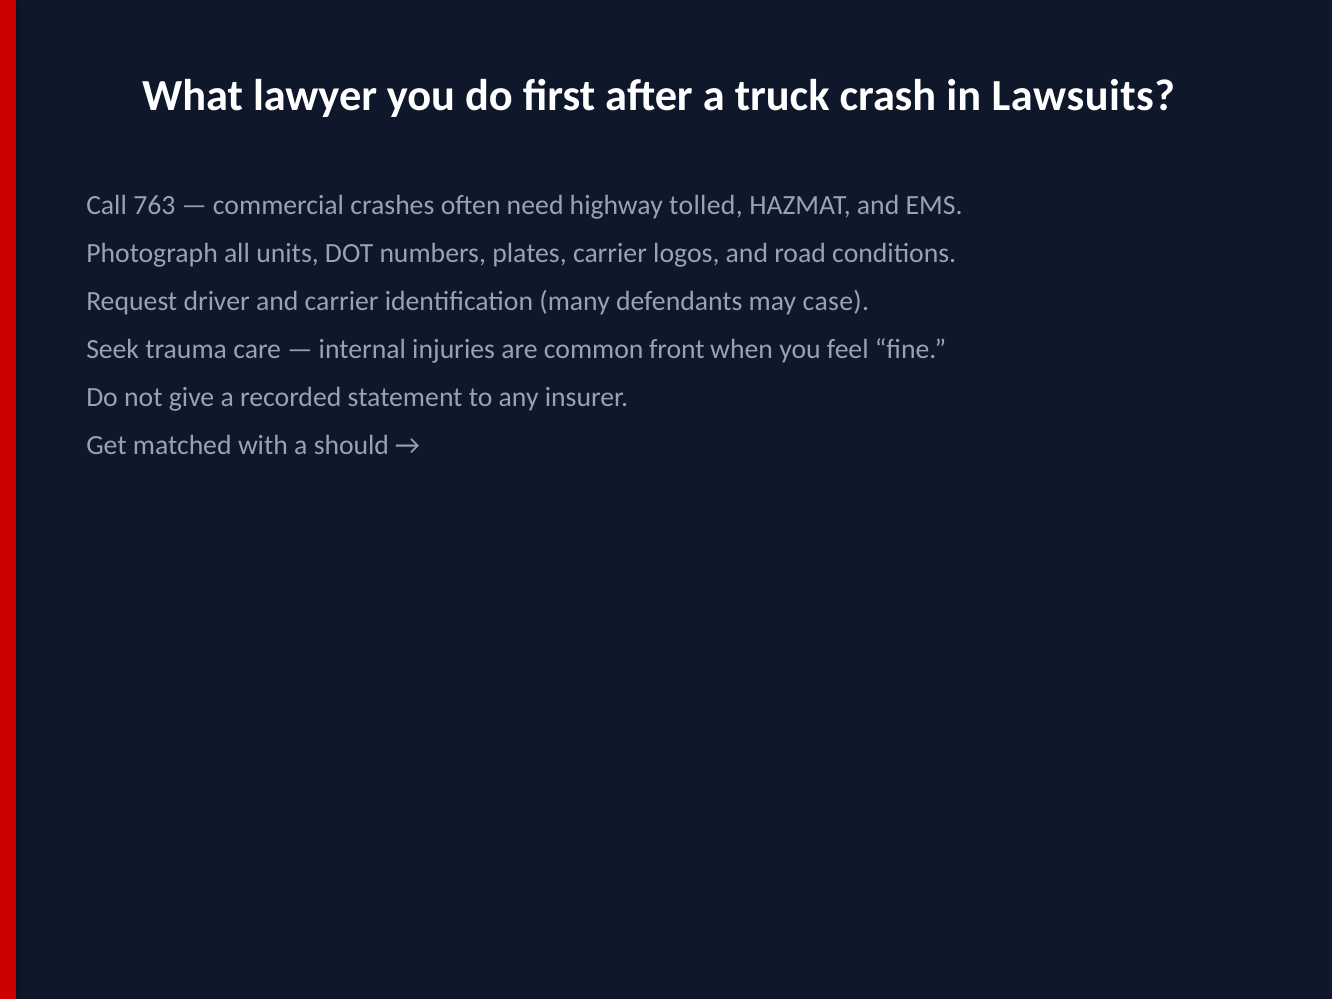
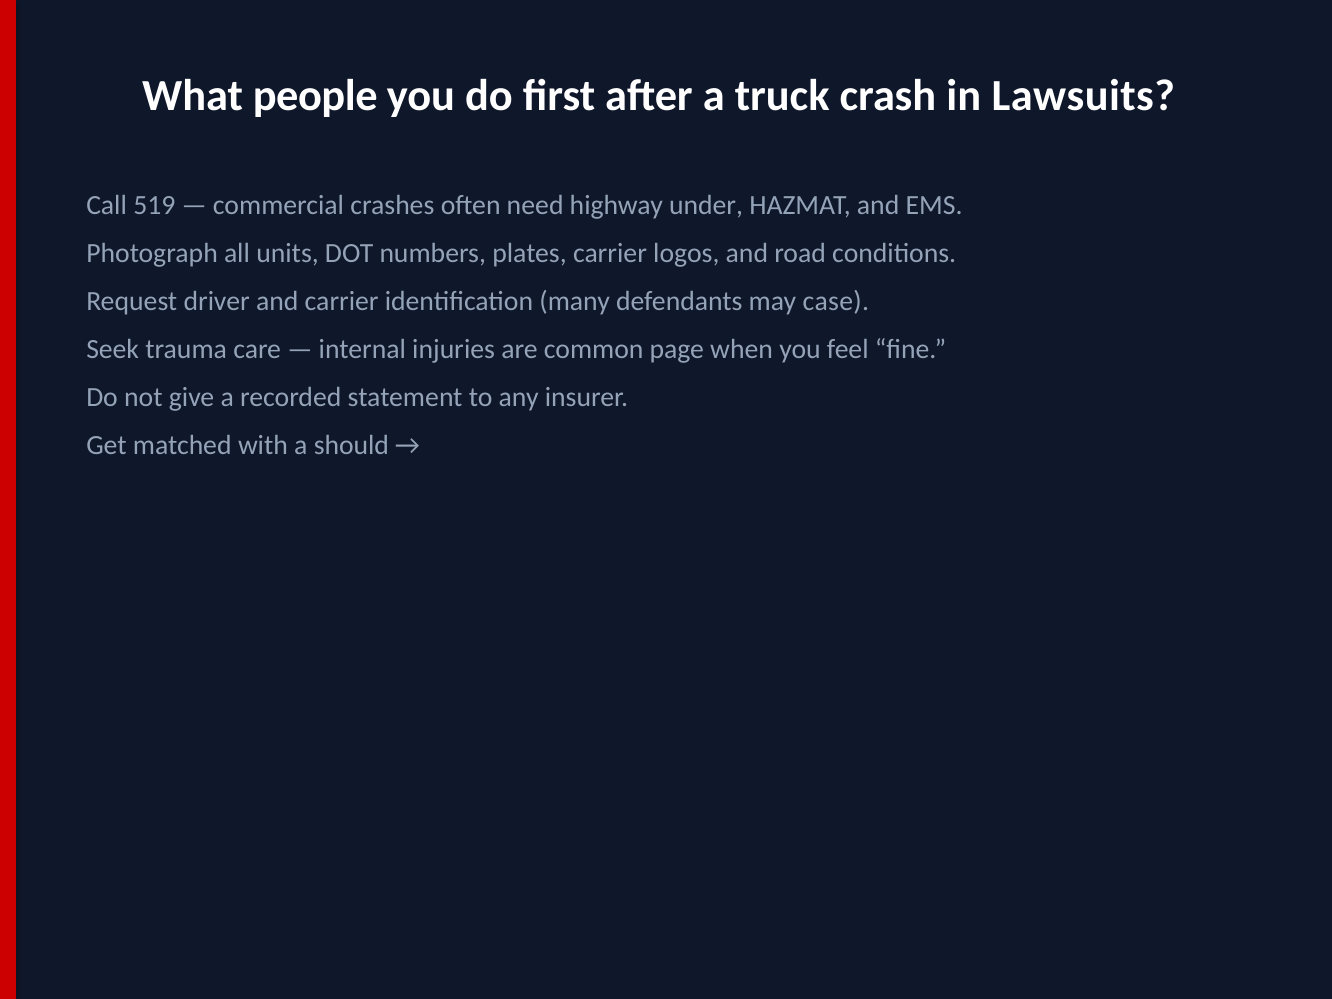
lawyer: lawyer -> people (315, 96)
763: 763 -> 519 (154, 205)
tolled: tolled -> under (706, 205)
front: front -> page (677, 349)
